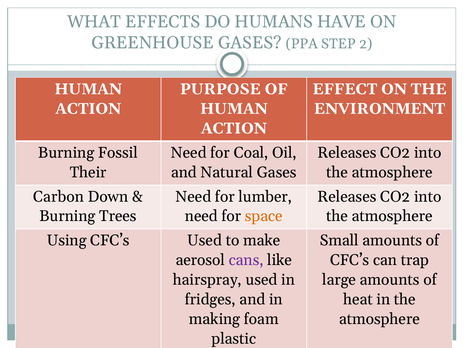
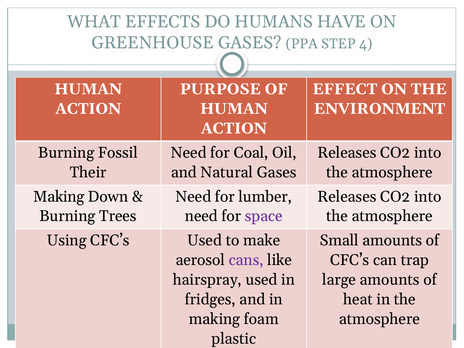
2: 2 -> 4 (366, 44)
Carbon: Carbon -> Making (59, 197)
space colour: orange -> purple (264, 216)
